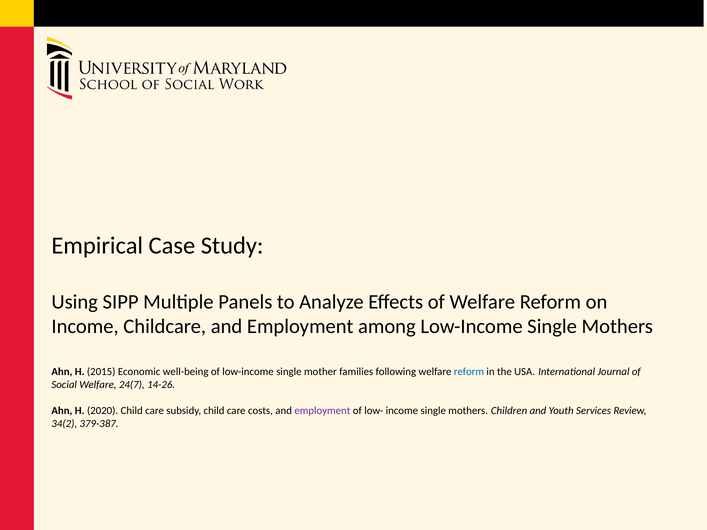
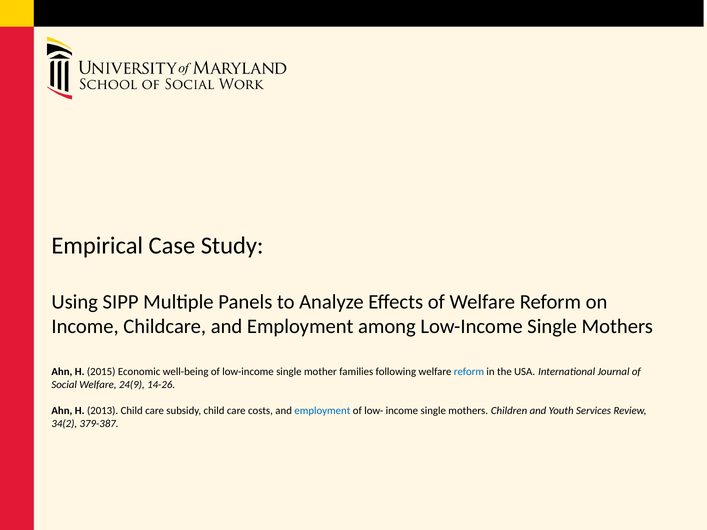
24(7: 24(7 -> 24(9 (132, 385)
2020: 2020 -> 2013 (103, 411)
employment colour: purple -> blue (322, 411)
